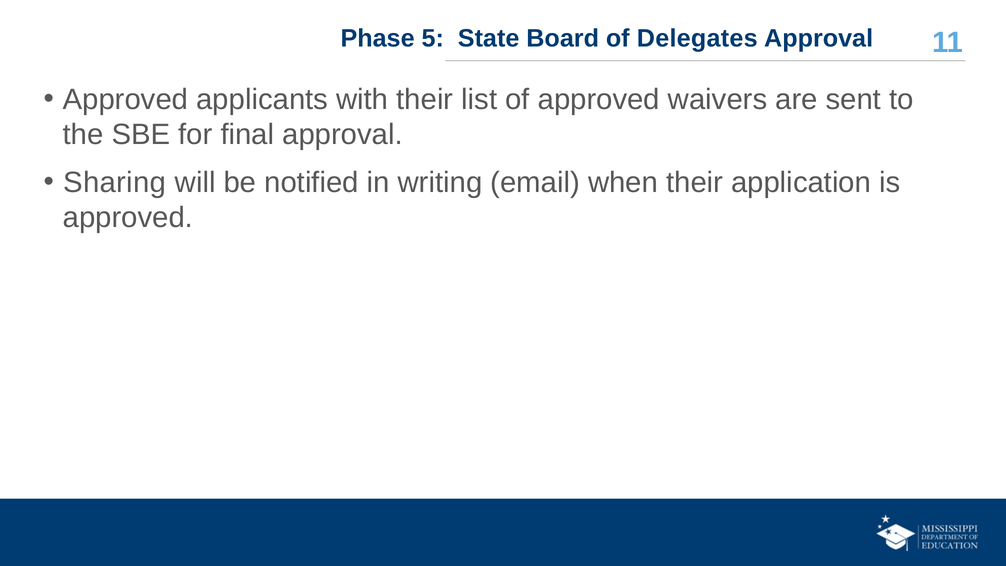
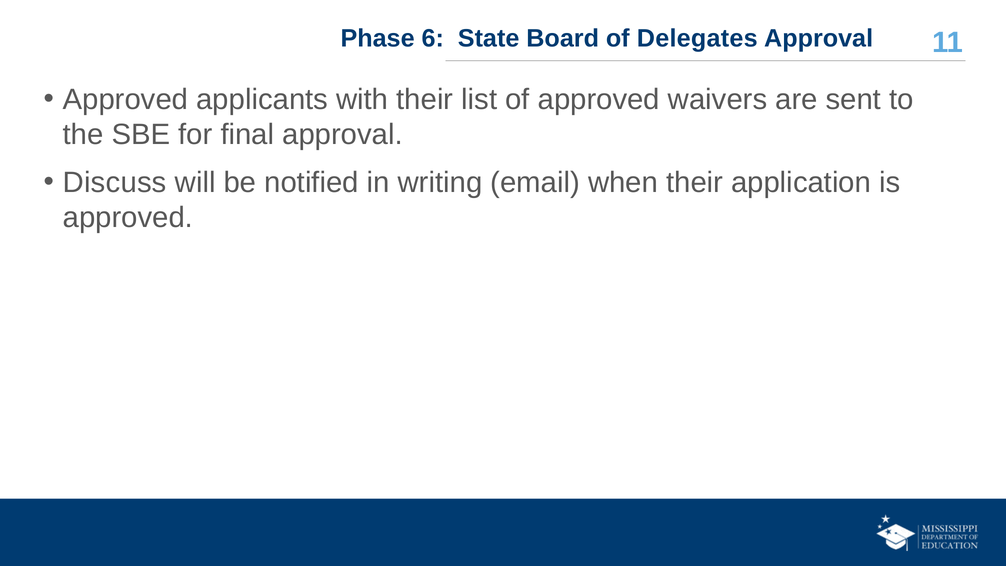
5: 5 -> 6 (433, 38)
Sharing: Sharing -> Discuss (115, 183)
